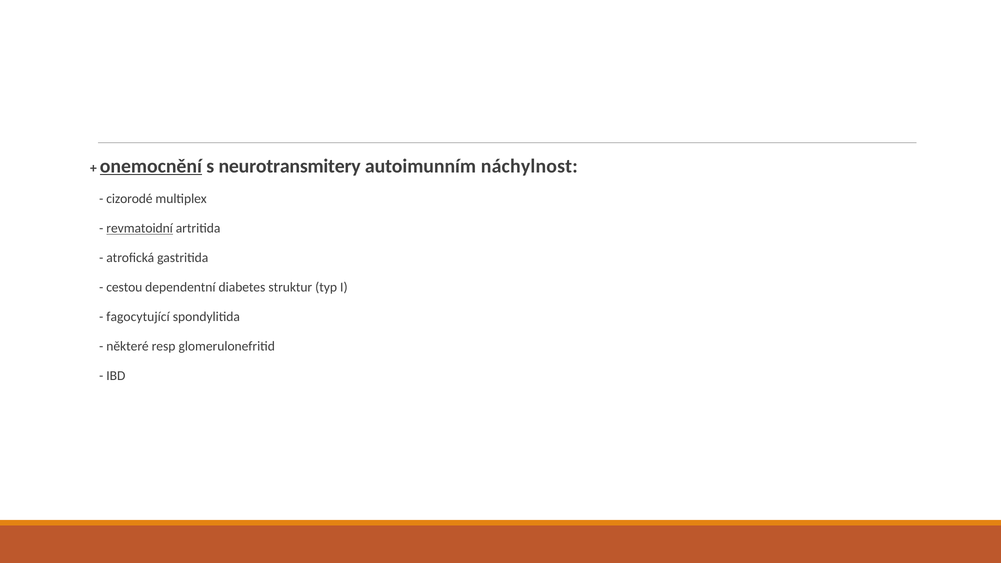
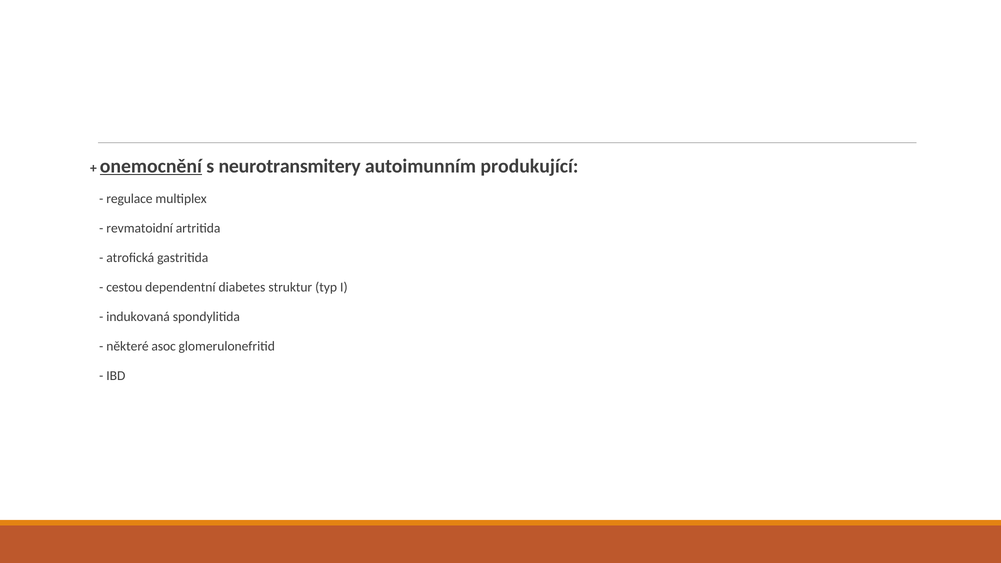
náchylnost: náchylnost -> produkující (529, 166)
cizorodé: cizorodé -> regulace (129, 199)
revmatoidní underline: present -> none (140, 228)
fagocytující: fagocytující -> indukovaná (138, 317)
resp: resp -> asoc (164, 346)
